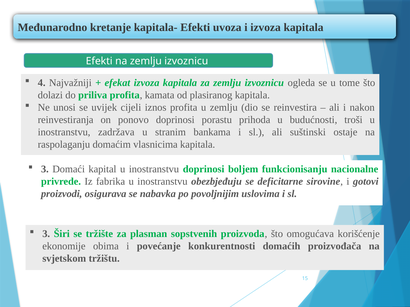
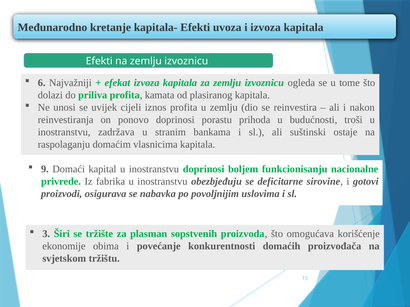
4: 4 -> 6 (42, 83)
3: 3 -> 9 (45, 169)
